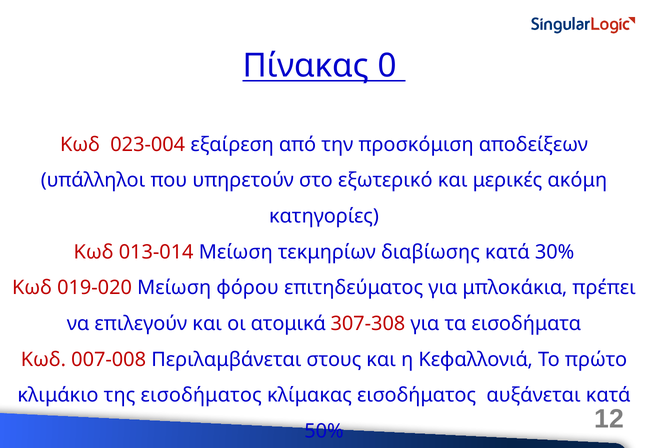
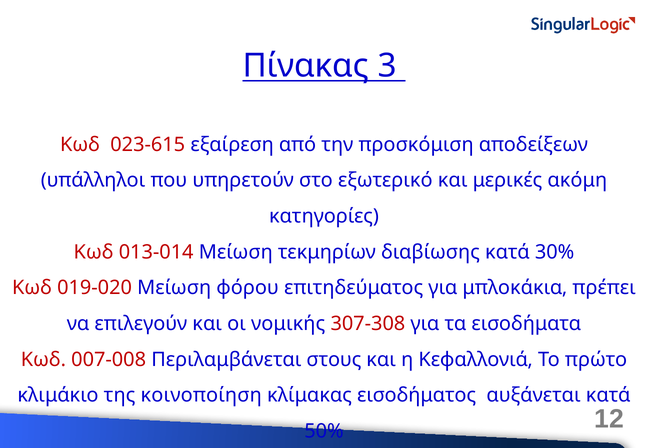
0: 0 -> 3 (387, 66)
023-004: 023-004 -> 023-615 (148, 145)
ατομικά: ατομικά -> νομικής (288, 324)
της εισοδήματος: εισοδήματος -> κοινοποίηση (201, 396)
